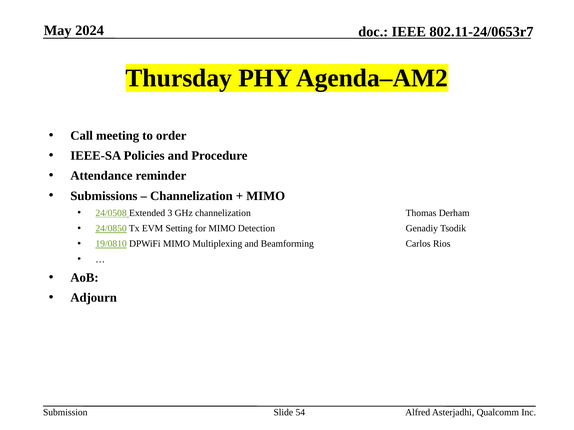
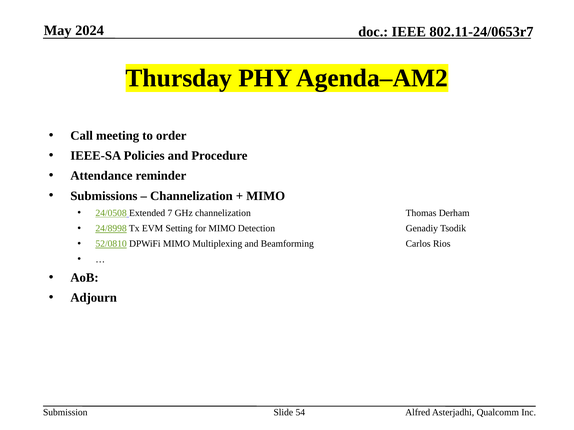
3: 3 -> 7 (170, 213)
24/0850: 24/0850 -> 24/8998 (111, 229)
19/0810: 19/0810 -> 52/0810 (111, 244)
